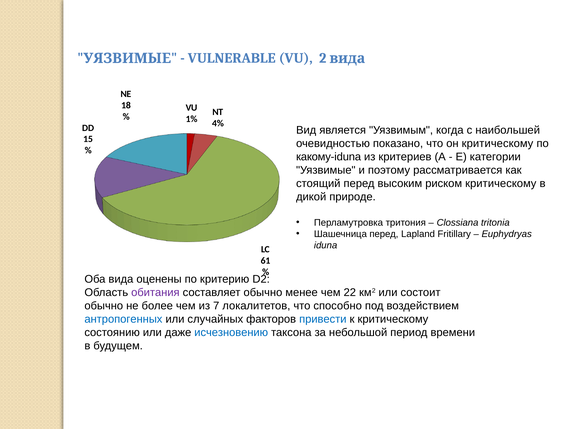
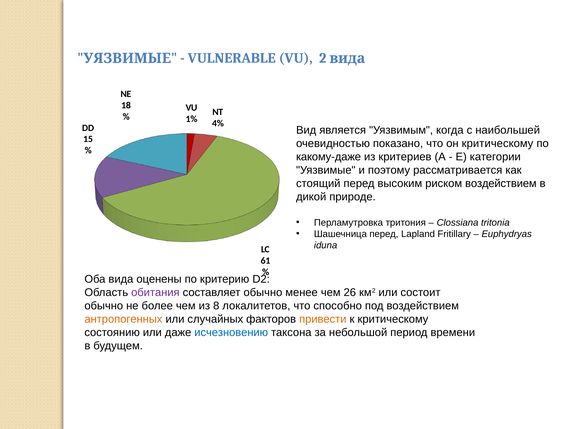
какому-iduna: какому-iduna -> какому-даже (329, 157)
риском критическому: критическому -> воздействием (501, 184)
22: 22 -> 26 (350, 292)
7: 7 -> 8 (216, 306)
антропогенных colour: blue -> orange (123, 319)
привести colour: blue -> orange (323, 319)
